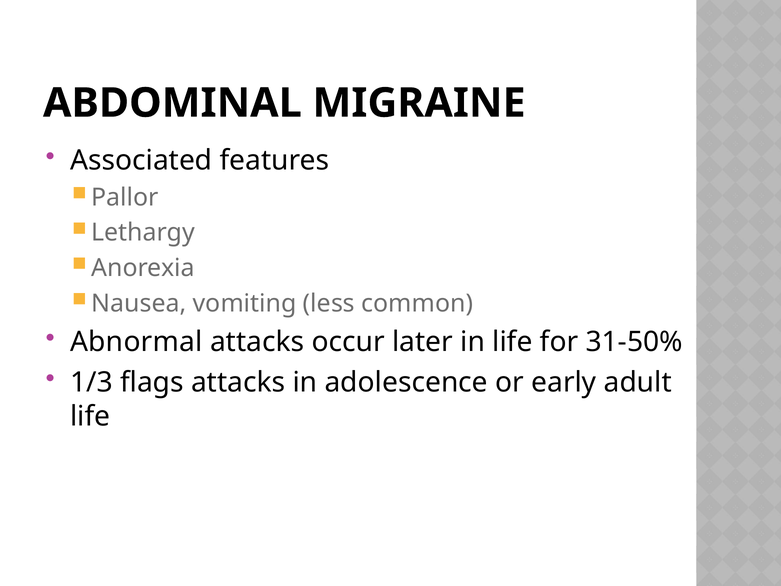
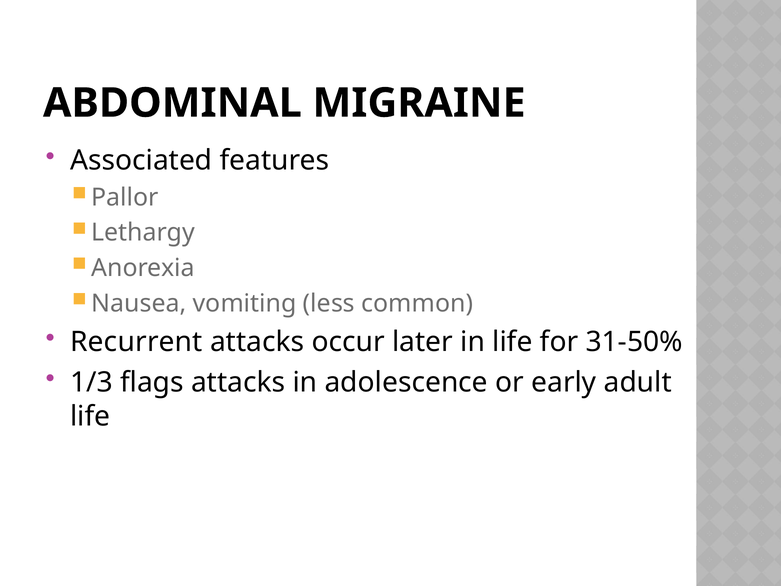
Abnormal: Abnormal -> Recurrent (136, 342)
